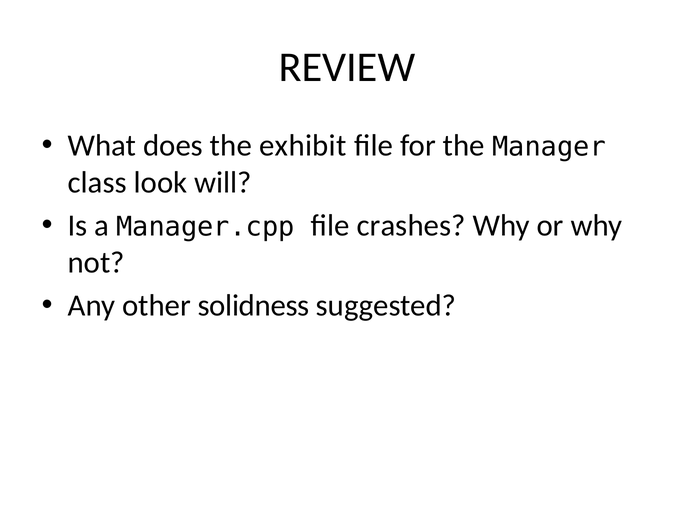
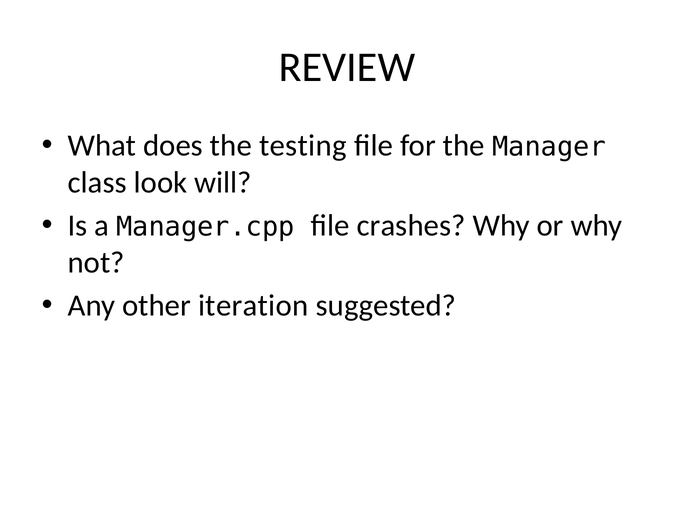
exhibit: exhibit -> testing (303, 146)
solidness: solidness -> iteration (253, 306)
